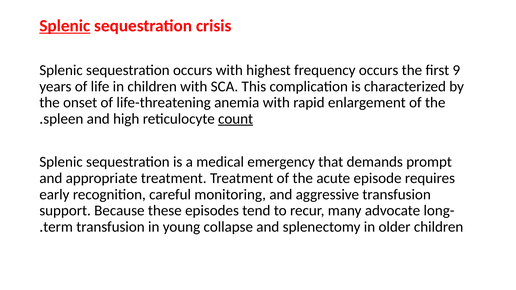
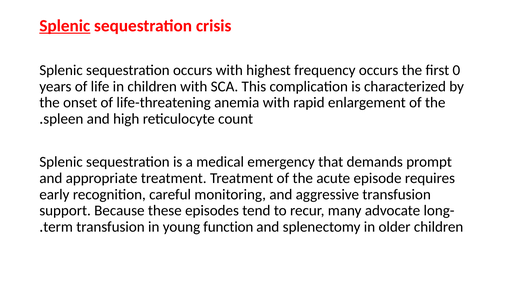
9: 9 -> 0 (456, 70)
count underline: present -> none (236, 119)
collapse: collapse -> function (228, 227)
